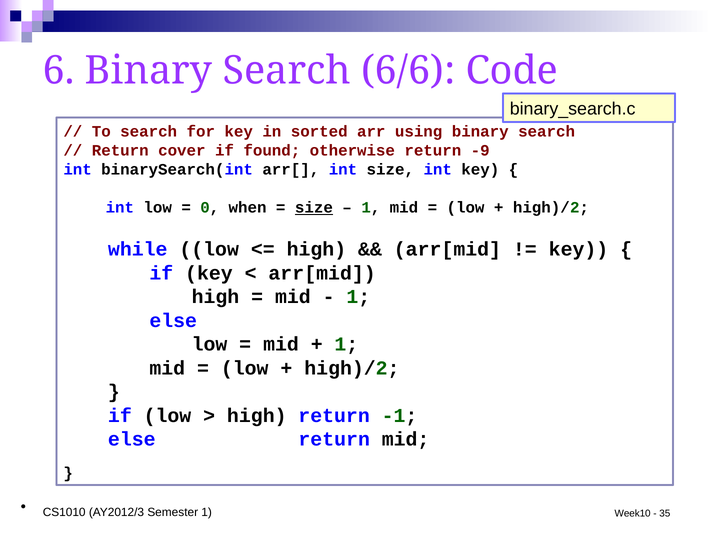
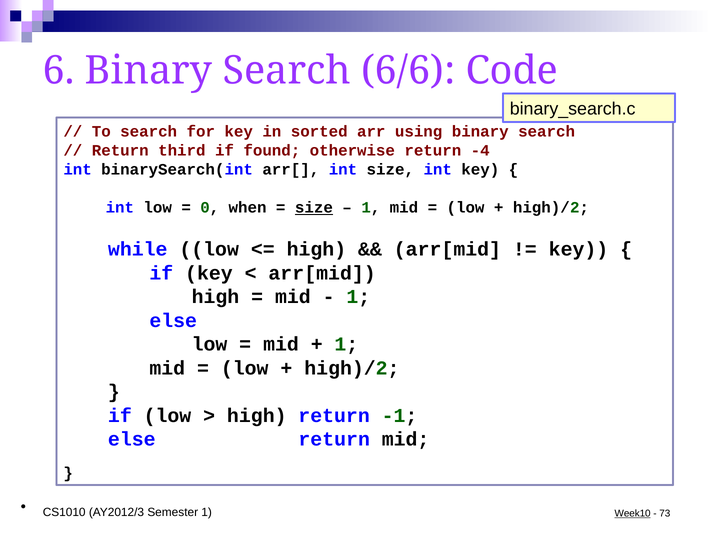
cover: cover -> third (182, 151)
-9: -9 -> -4 (480, 151)
Week10 underline: none -> present (633, 514)
35: 35 -> 73 (665, 514)
